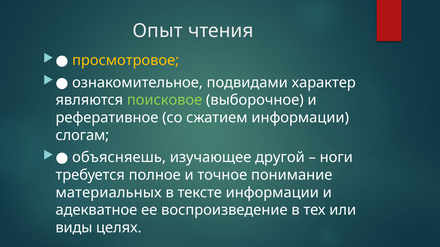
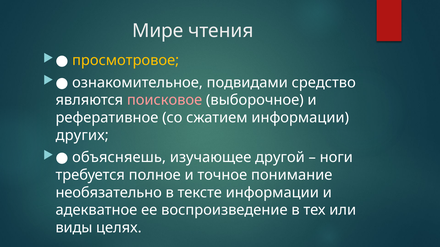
Опыт: Опыт -> Мире (158, 31)
характер: характер -> средство (324, 83)
поисковое colour: light green -> pink (165, 100)
слогам: слогам -> других (82, 136)
материальных: материальных -> необязательно (109, 193)
